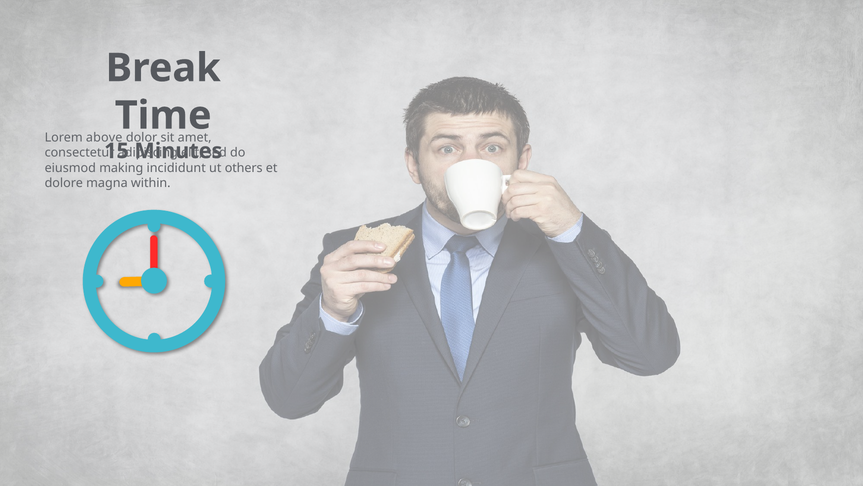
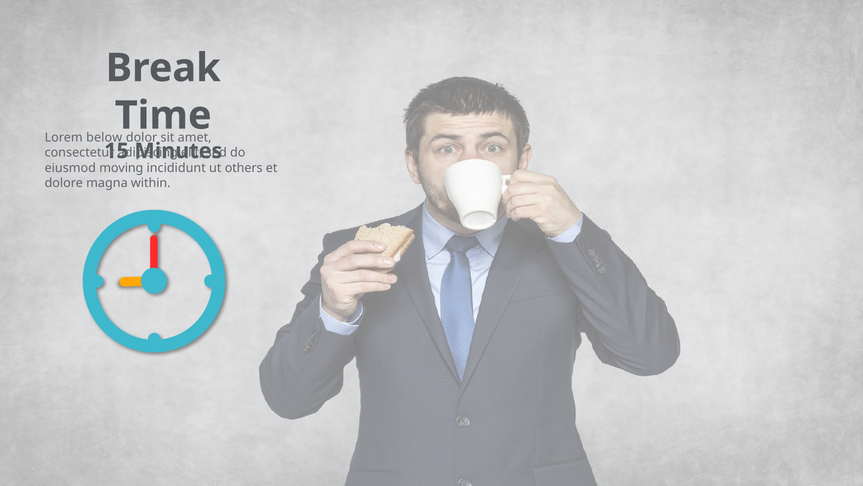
above: above -> below (104, 137)
making: making -> moving (121, 168)
